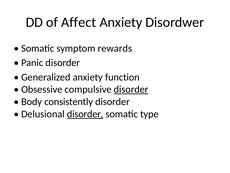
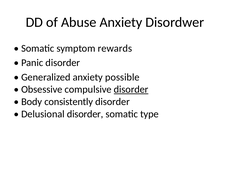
Affect: Affect -> Abuse (79, 22)
function: function -> possible (122, 77)
disorder underline: present -> none (85, 114)
